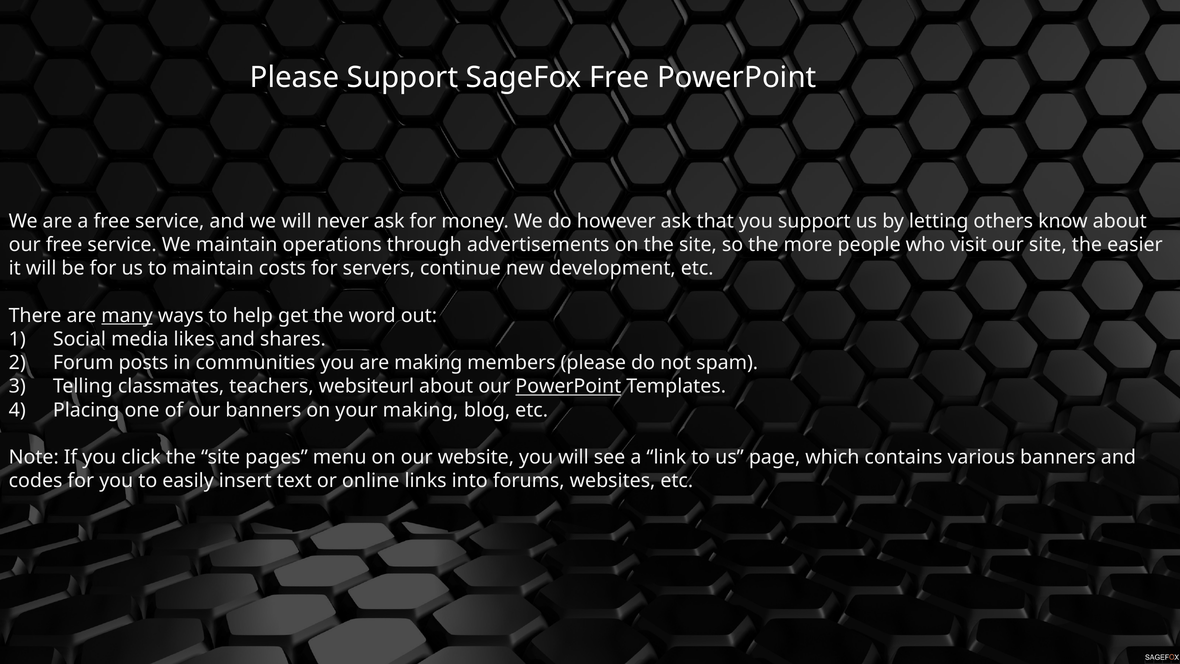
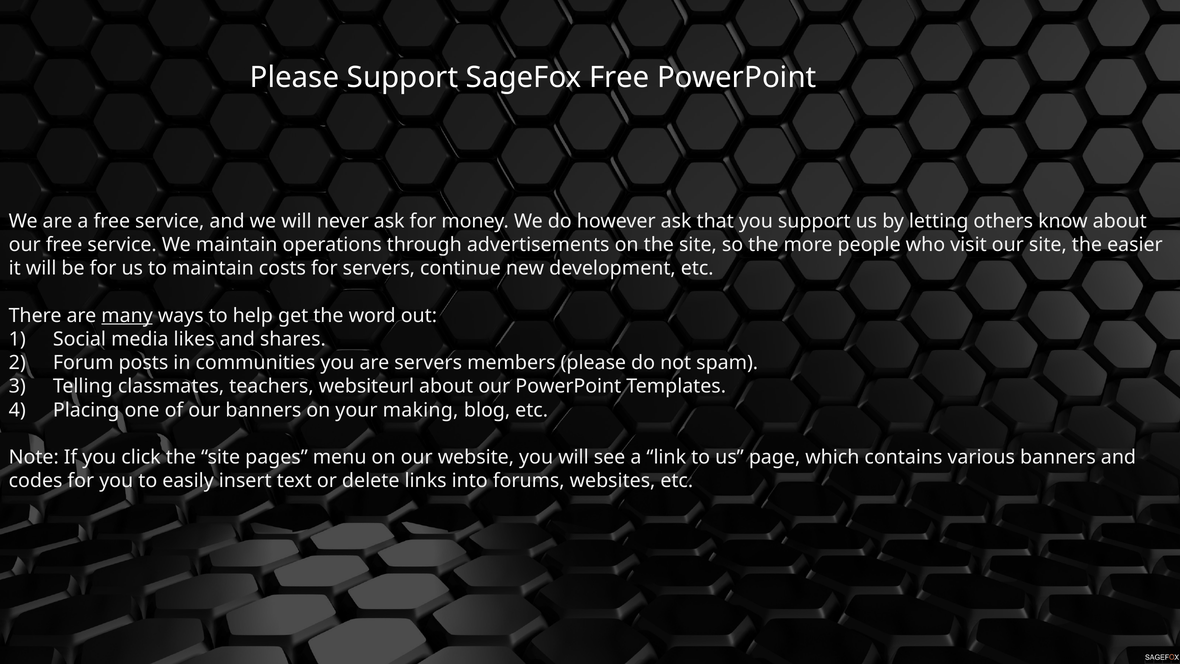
are making: making -> servers (428, 363)
PowerPoint underline: present -> none (568, 386)
online: online -> delete (371, 481)
